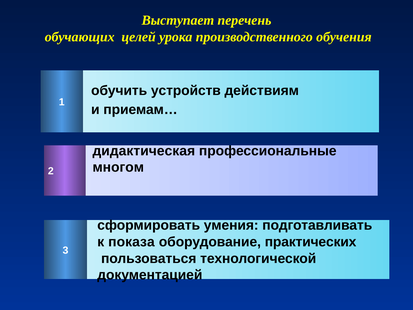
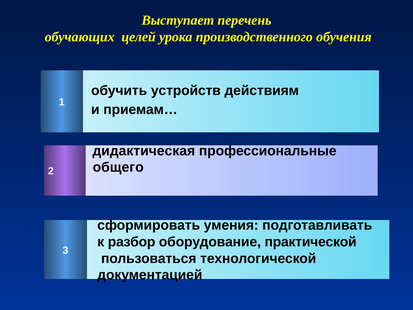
многом: многом -> общего (118, 167)
показа: показа -> разбор (132, 242)
практических: практических -> практической (311, 242)
